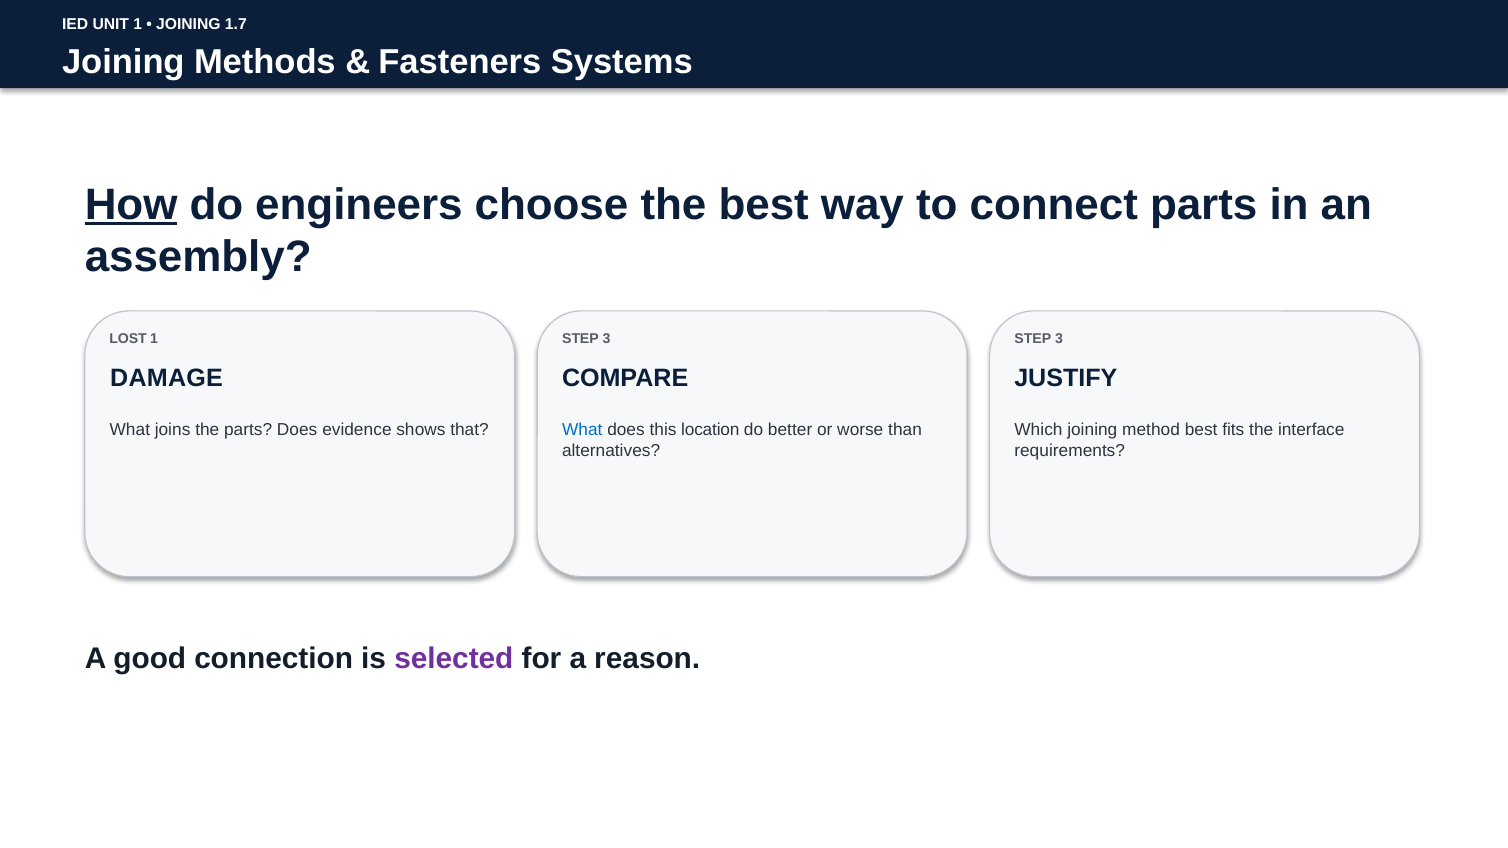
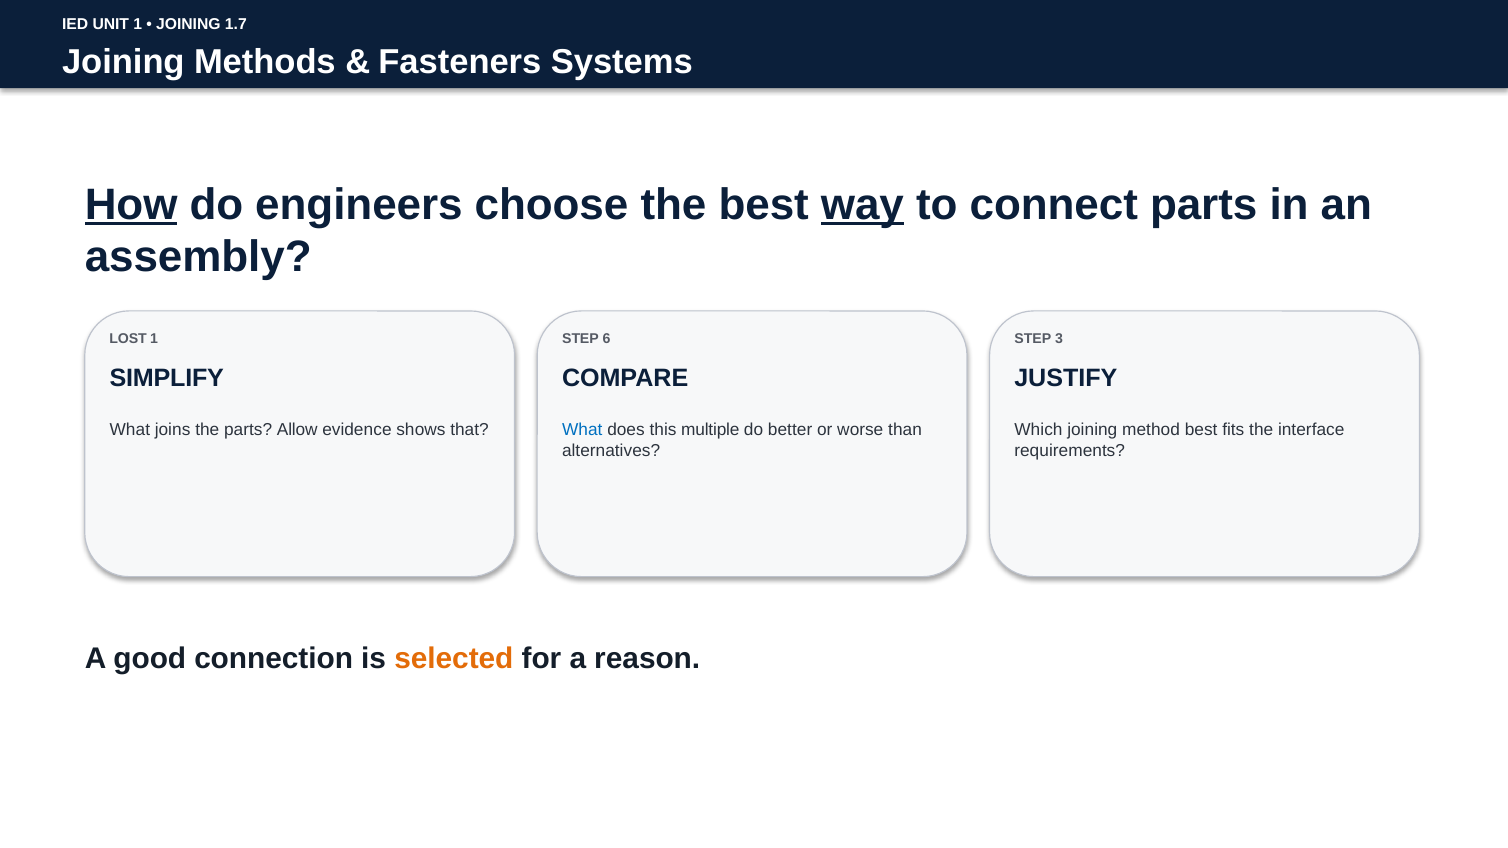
way underline: none -> present (862, 205)
3: 3 -> 6 (607, 339)
DAMAGE: DAMAGE -> SIMPLIFY (167, 379)
parts Does: Does -> Allow (297, 430)
location: location -> multiple (710, 430)
selected colour: purple -> orange (454, 659)
